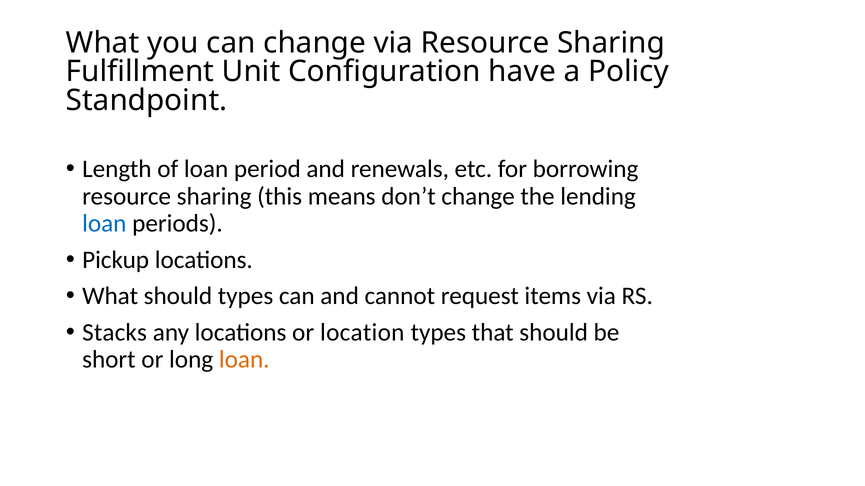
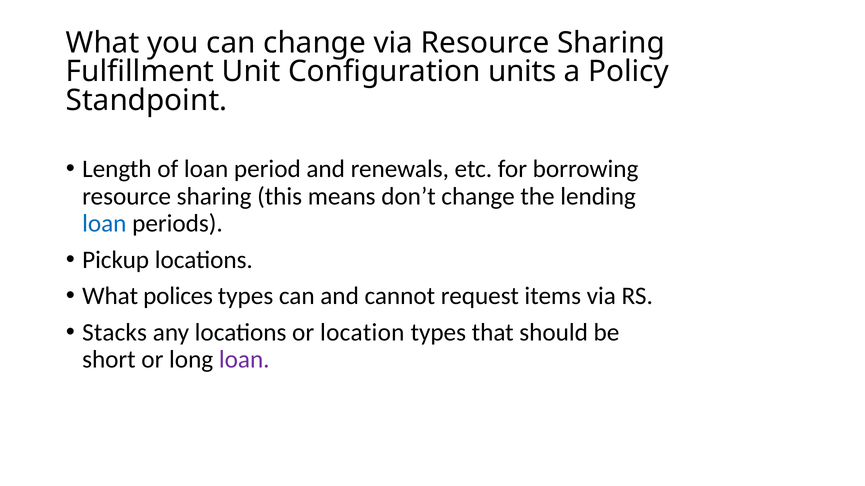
have: have -> units (522, 72)
What should: should -> polices (178, 296)
loan colour: orange -> purple (244, 360)
